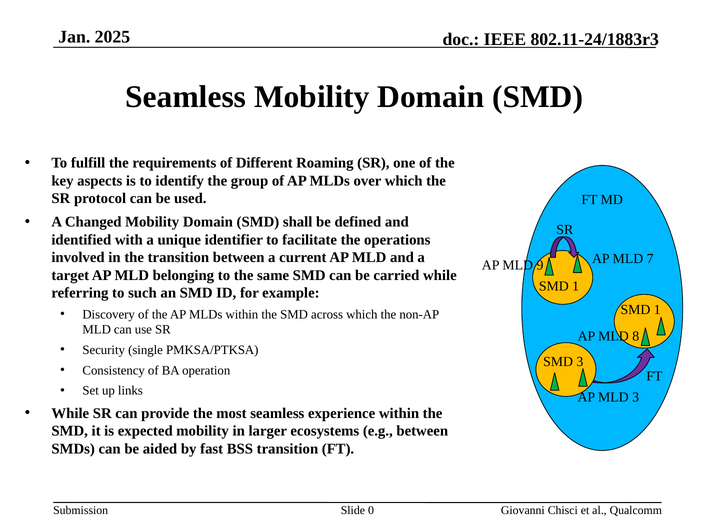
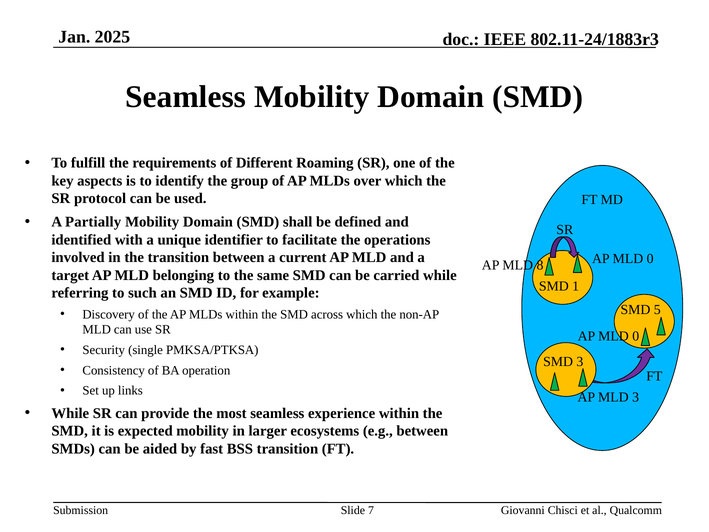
Changed: Changed -> Partially (93, 222)
9: 9 -> 8 (540, 265)
7: 7 -> 0 (650, 258)
1: 1 -> 5 (657, 310)
8: 8 -> 0 (636, 336)
0: 0 -> 7 (371, 510)
